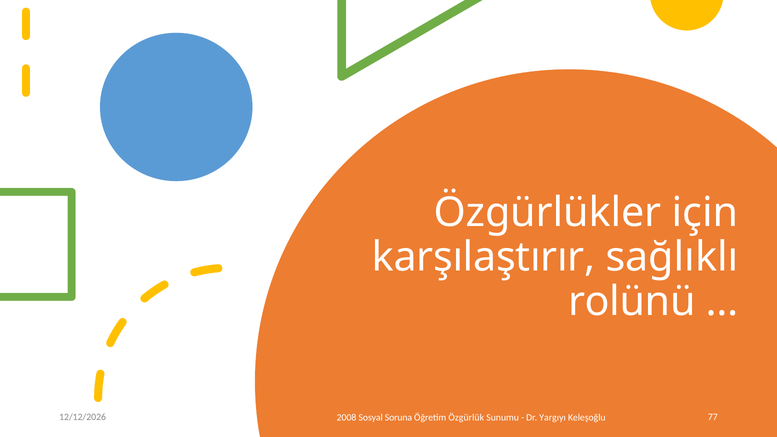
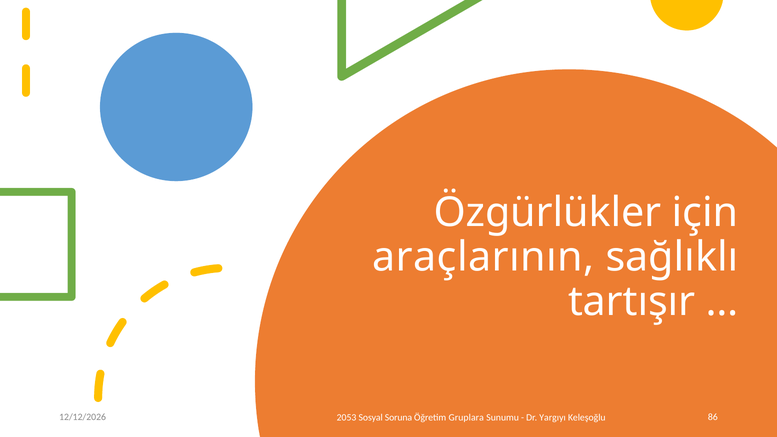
karşılaştırır: karşılaştırır -> araçlarının (483, 257)
rolünü: rolünü -> tartışır (632, 302)
2008: 2008 -> 2053 (347, 417)
Özgürlük: Özgürlük -> Gruplara (466, 417)
77: 77 -> 86 (713, 417)
